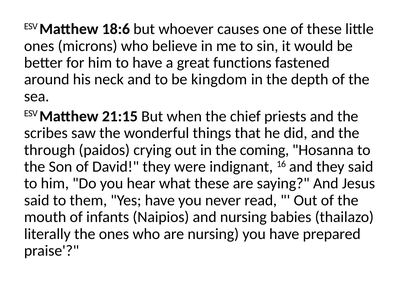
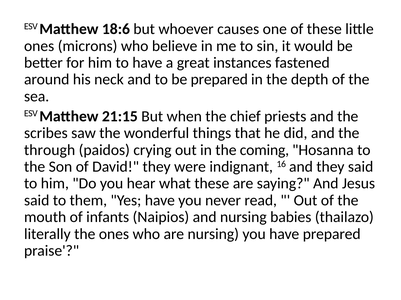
functions: functions -> instances (242, 63)
be kingdom: kingdom -> prepared (219, 80)
